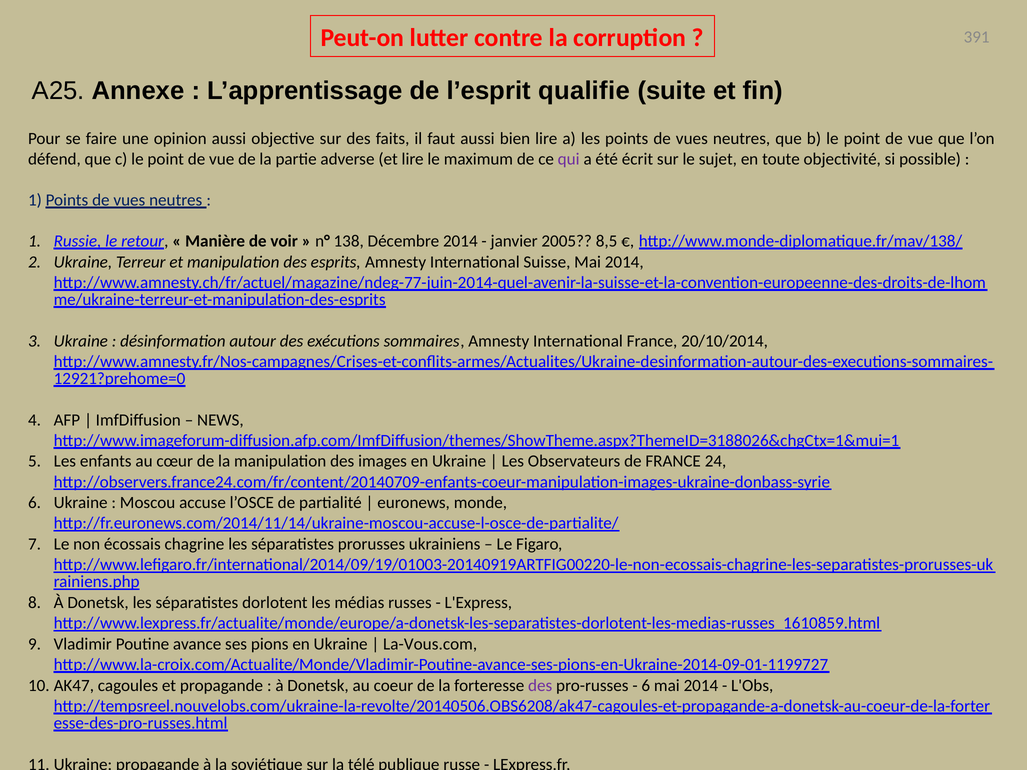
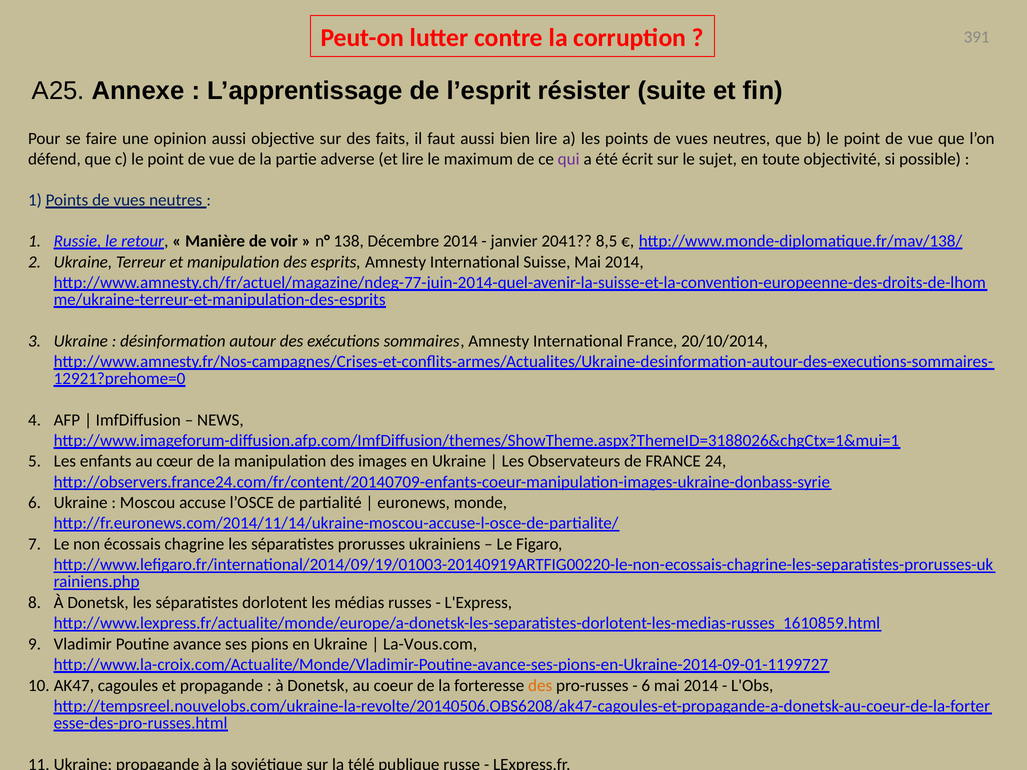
qualifie: qualifie -> résister (584, 91)
2005: 2005 -> 2041 (567, 241)
des colour: purple -> orange (540, 686)
